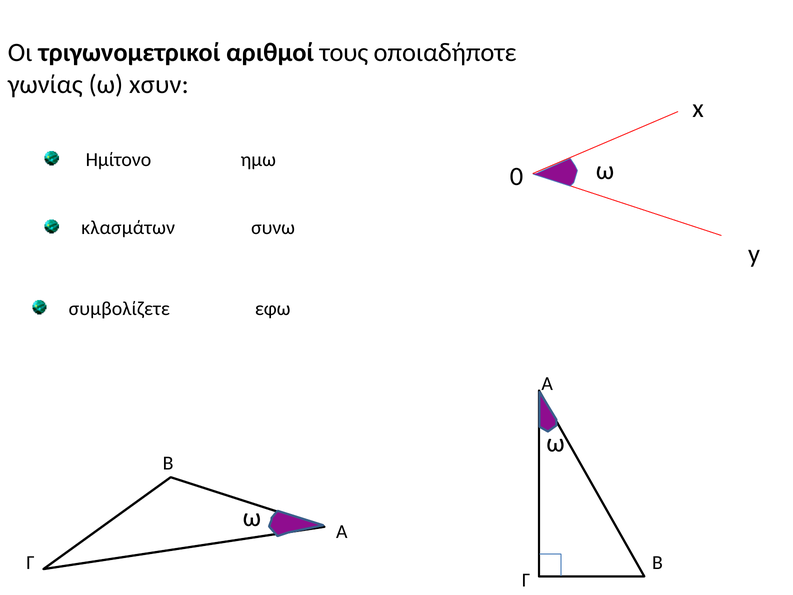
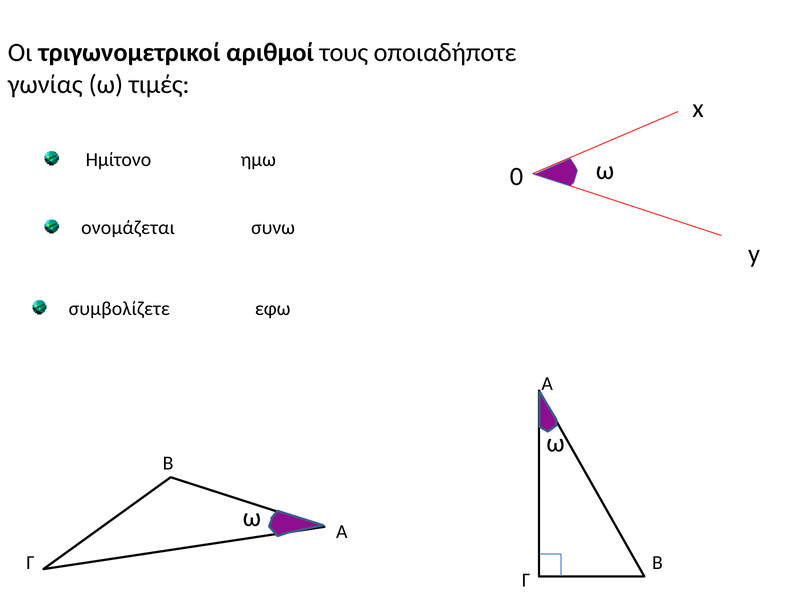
xσυν: xσυν -> τιμές (159, 84)
κλασμάτων: κλασμάτων -> ονομάζεται (128, 228)
